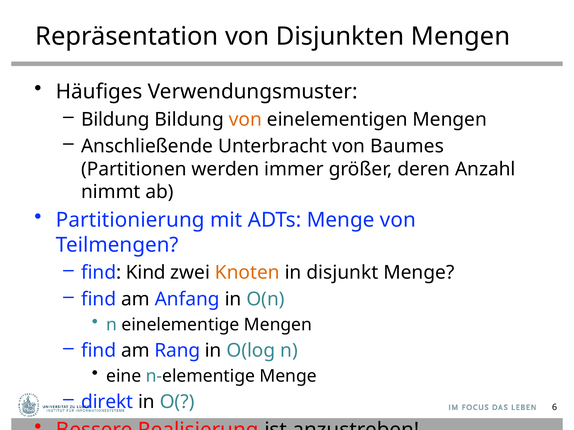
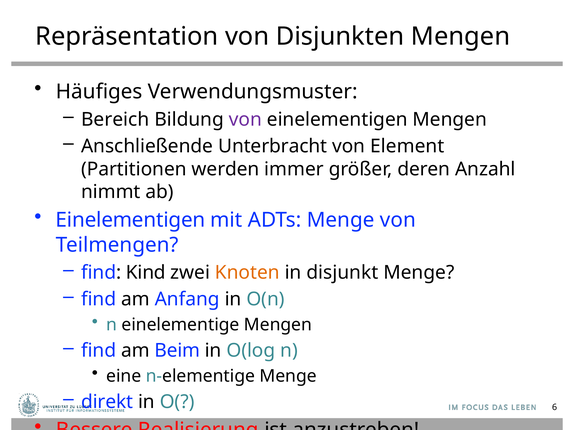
Bildung: Bildung -> Bereich (115, 120)
von colour: orange -> purple (245, 120)
Baumes: Baumes -> Element (407, 146)
Partitionierung: Partitionierung -> Einelementigen (130, 220)
Rang: Rang -> Beim (177, 351)
